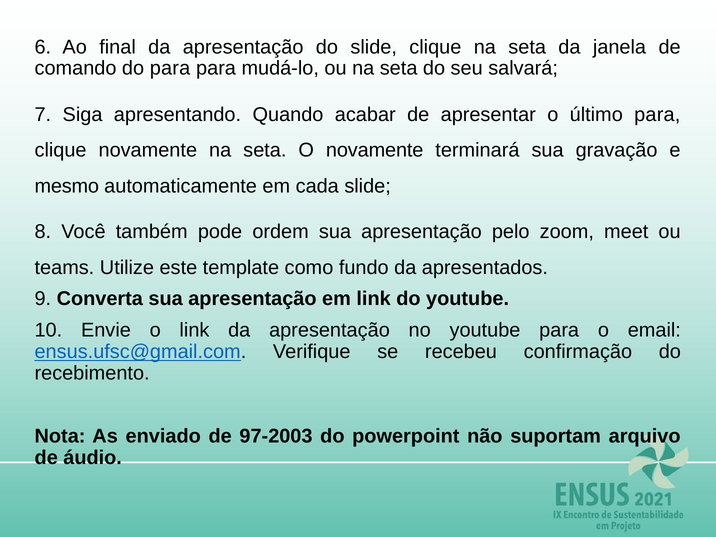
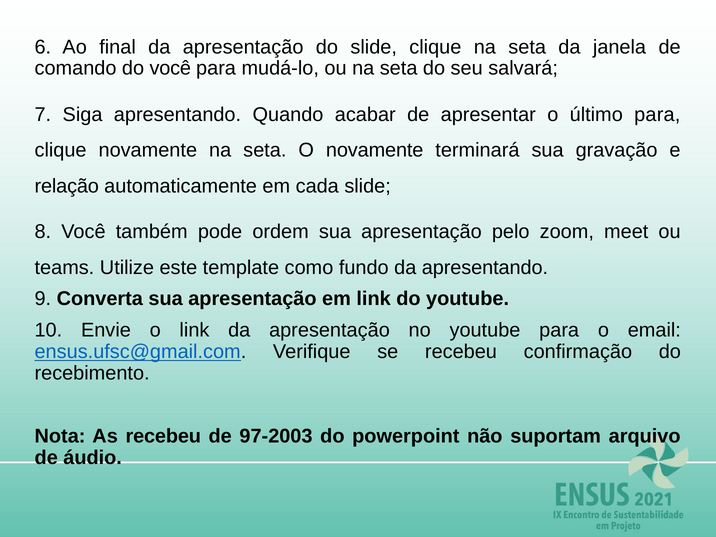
do para: para -> você (170, 68)
mesmo: mesmo -> relação (67, 186)
da apresentados: apresentados -> apresentando (485, 268)
As enviado: enviado -> recebeu (163, 436)
